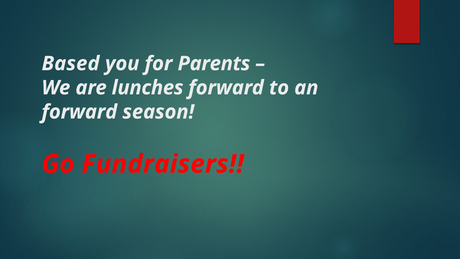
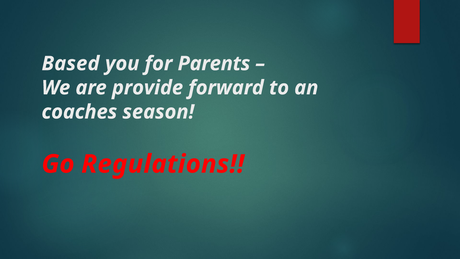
lunches: lunches -> provide (148, 88)
forward: forward -> coaches (79, 112)
Fundraisers: Fundraisers -> Regulations (163, 164)
